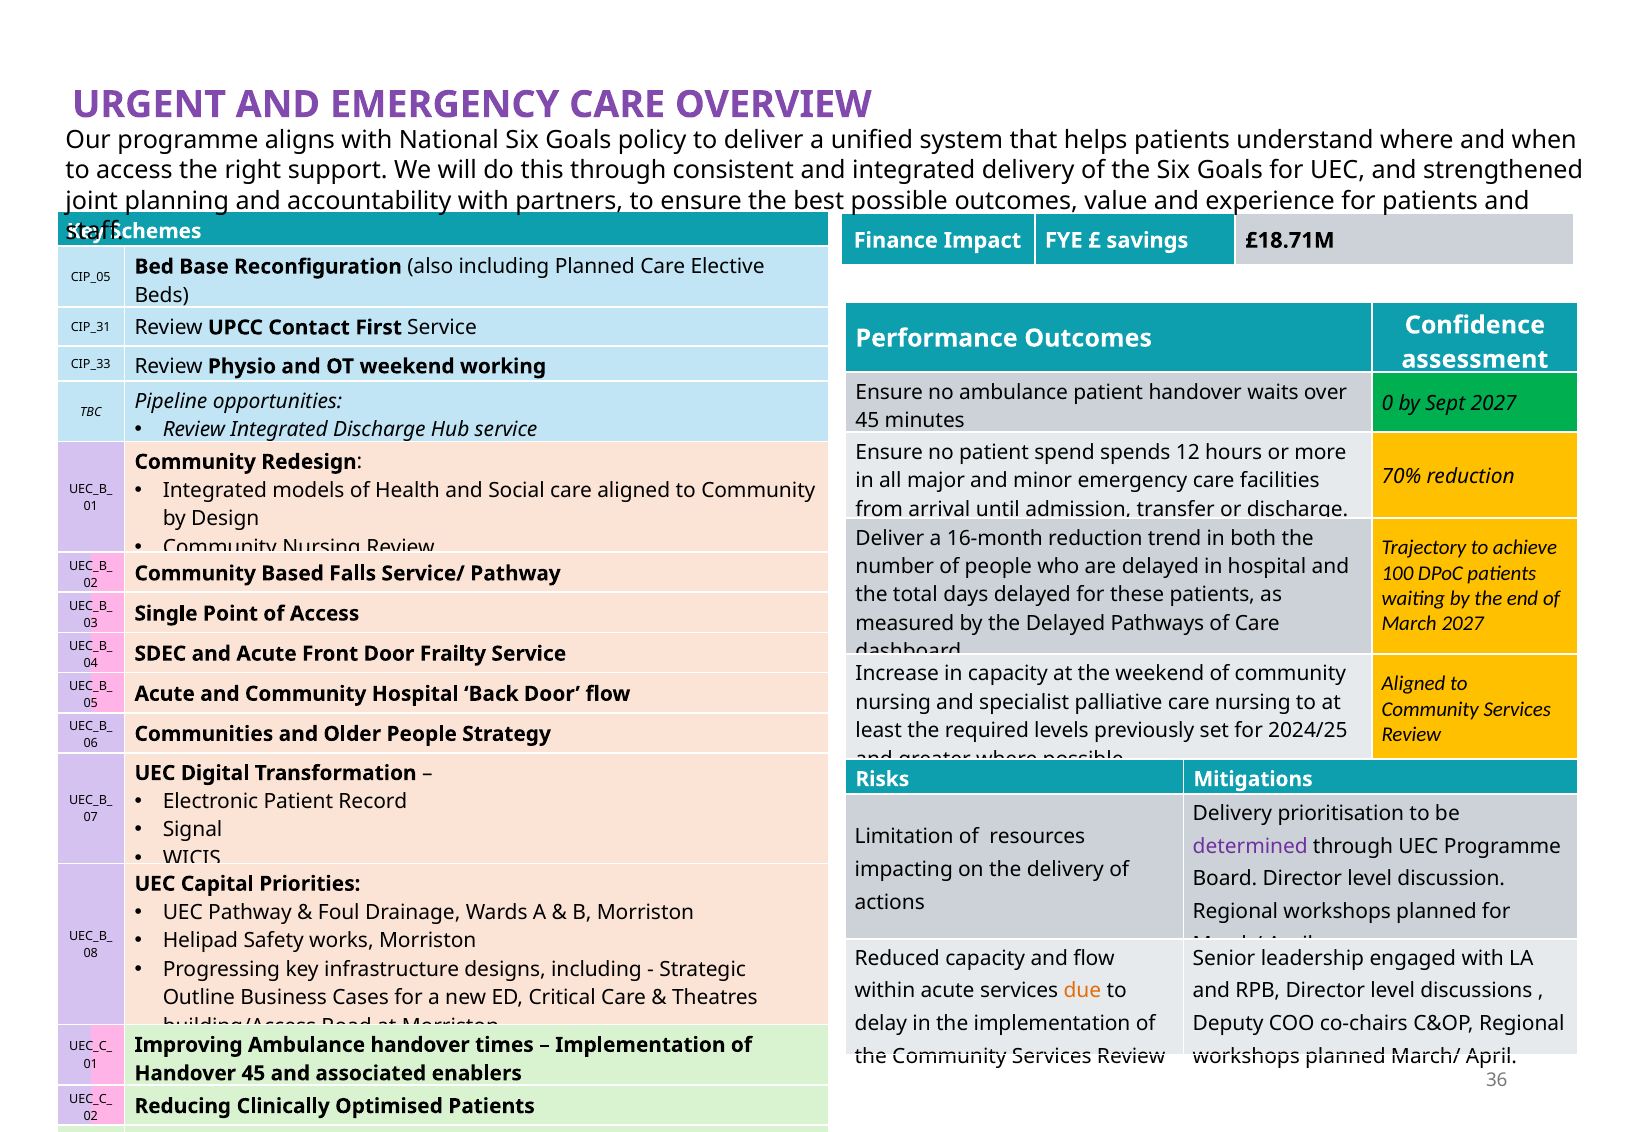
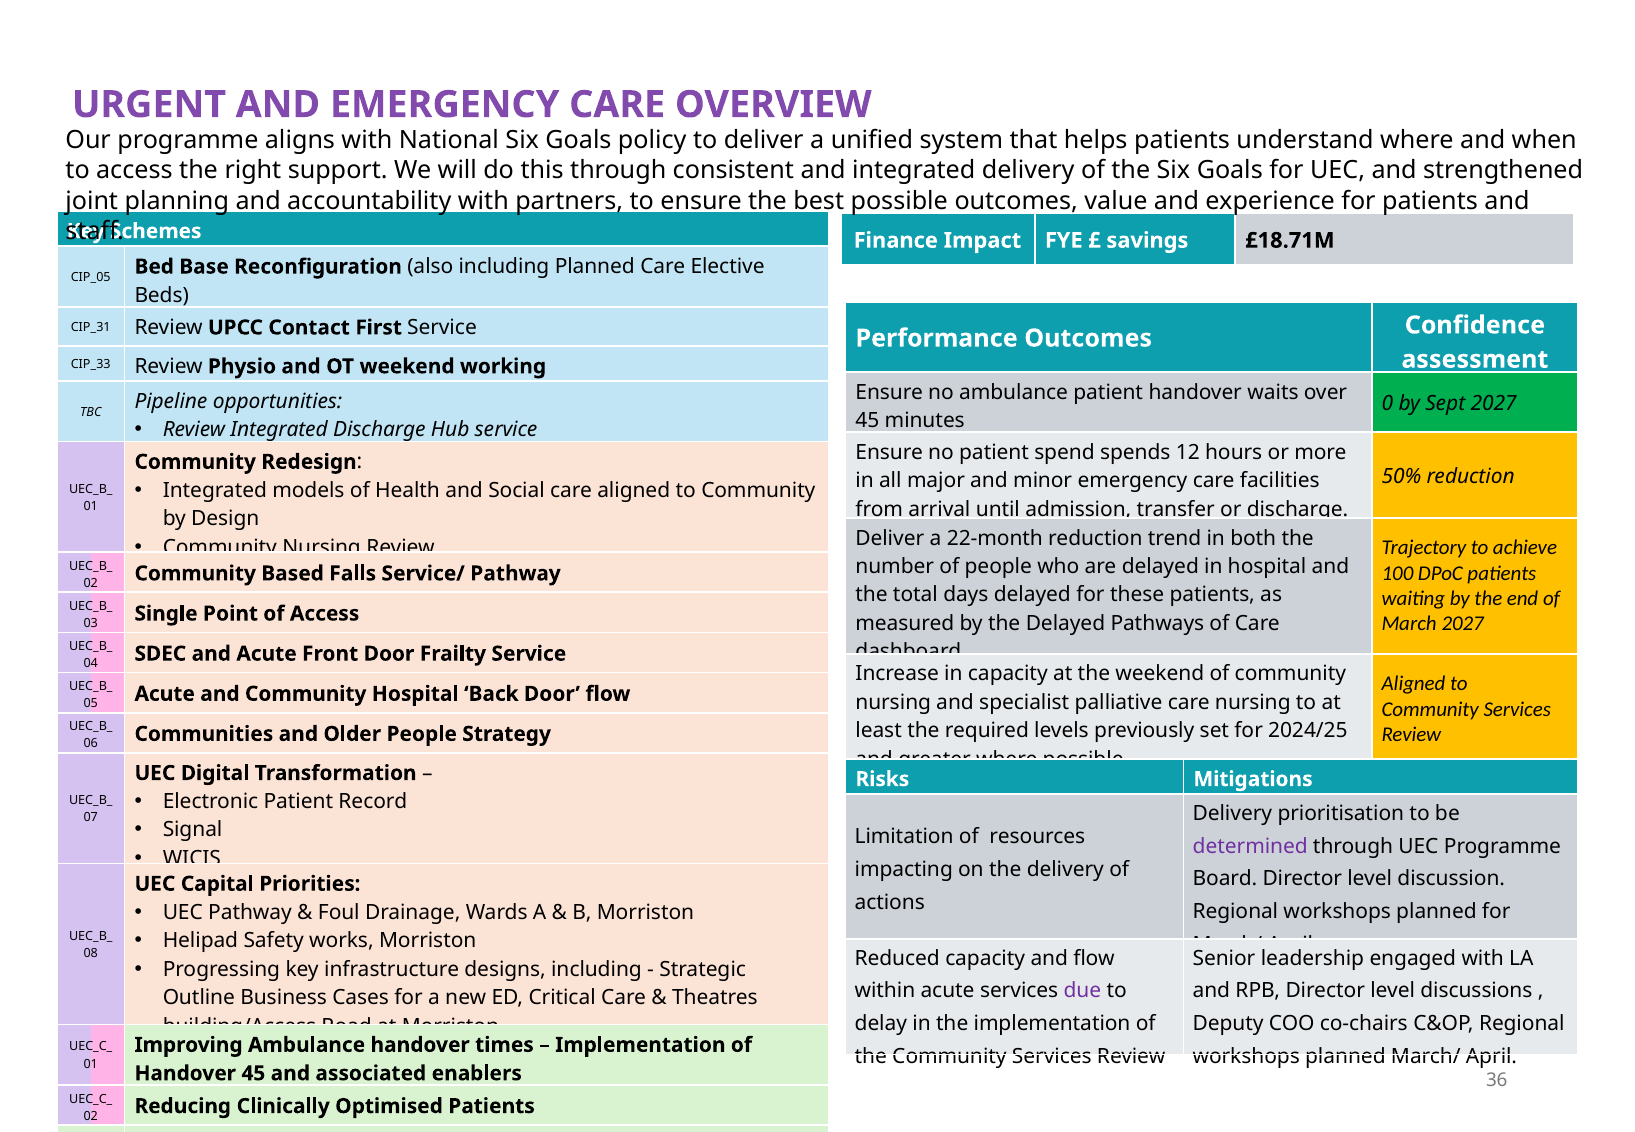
70%: 70% -> 50% (1402, 476)
16-month: 16-month -> 22-month (995, 538)
due colour: orange -> purple (1082, 991)
